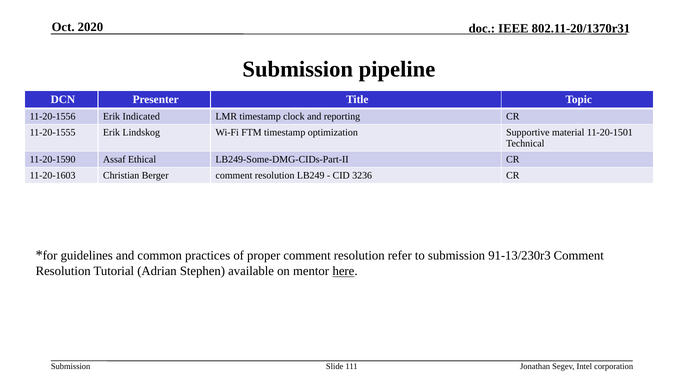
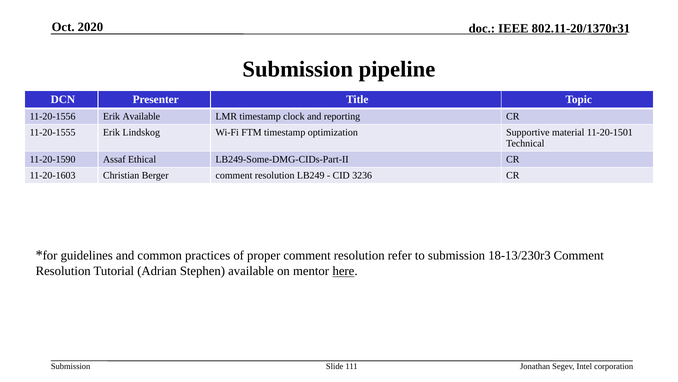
Erik Indicated: Indicated -> Available (141, 116)
91-13/230r3: 91-13/230r3 -> 18-13/230r3 (519, 255)
